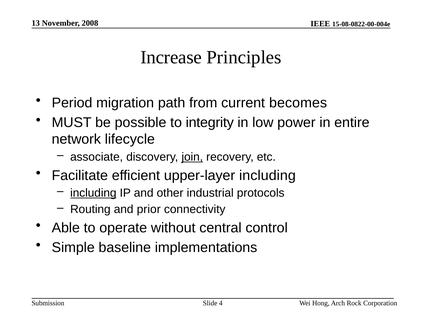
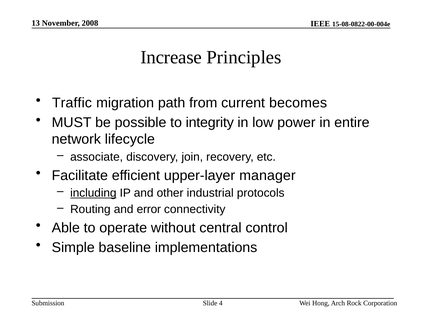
Period: Period -> Traffic (72, 103)
join underline: present -> none (192, 157)
upper-layer including: including -> manager (267, 176)
prior: prior -> error (149, 210)
